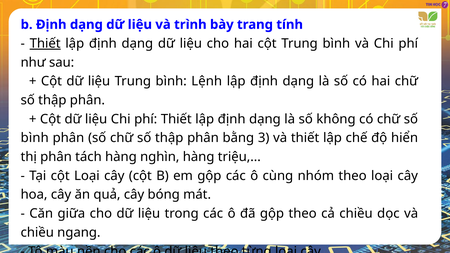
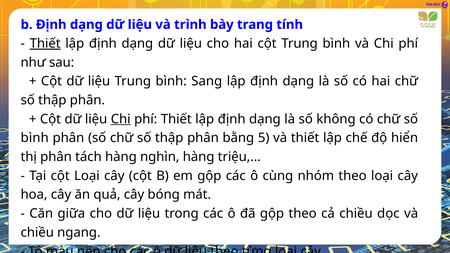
Lệnh: Lệnh -> Sang (207, 81)
Chi underline: none -> present (121, 119)
3: 3 -> 5 (264, 138)
